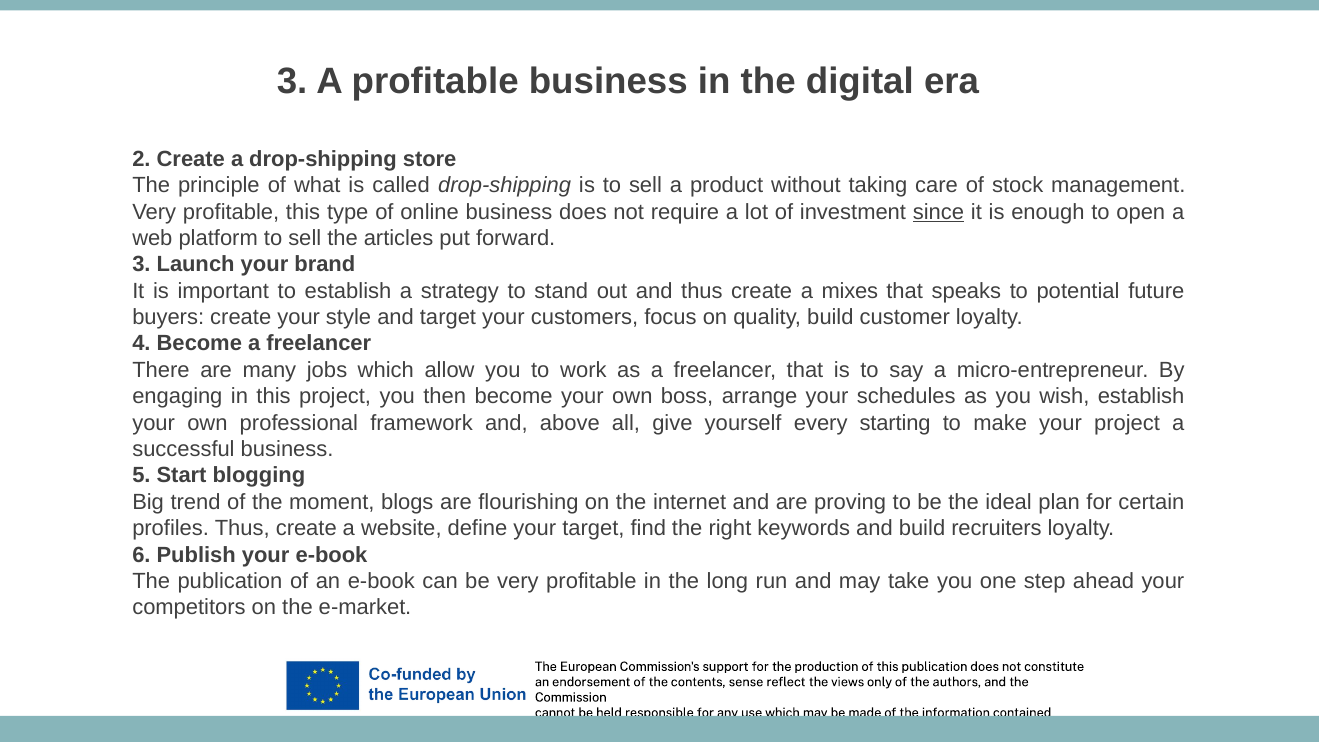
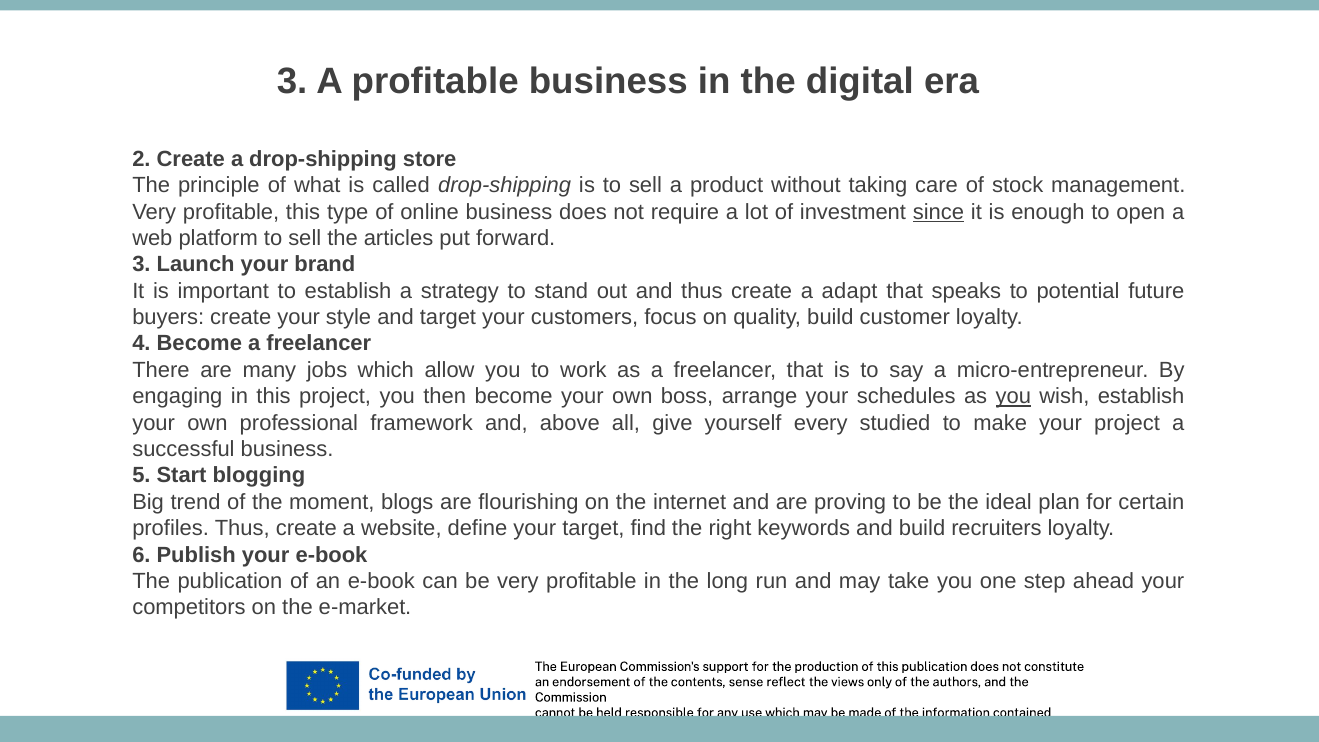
mixes: mixes -> adapt (850, 291)
you underline: none -> present (1013, 396)
starting: starting -> studied (895, 423)
